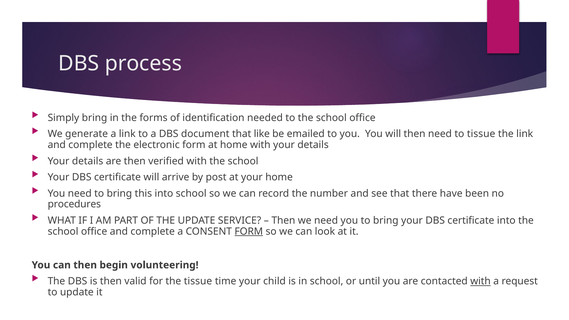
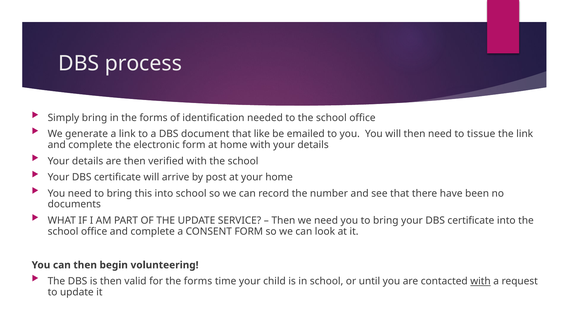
procedures: procedures -> documents (74, 204)
FORM underline: present -> none (249, 231)
for the tissue: tissue -> forms (198, 281)
